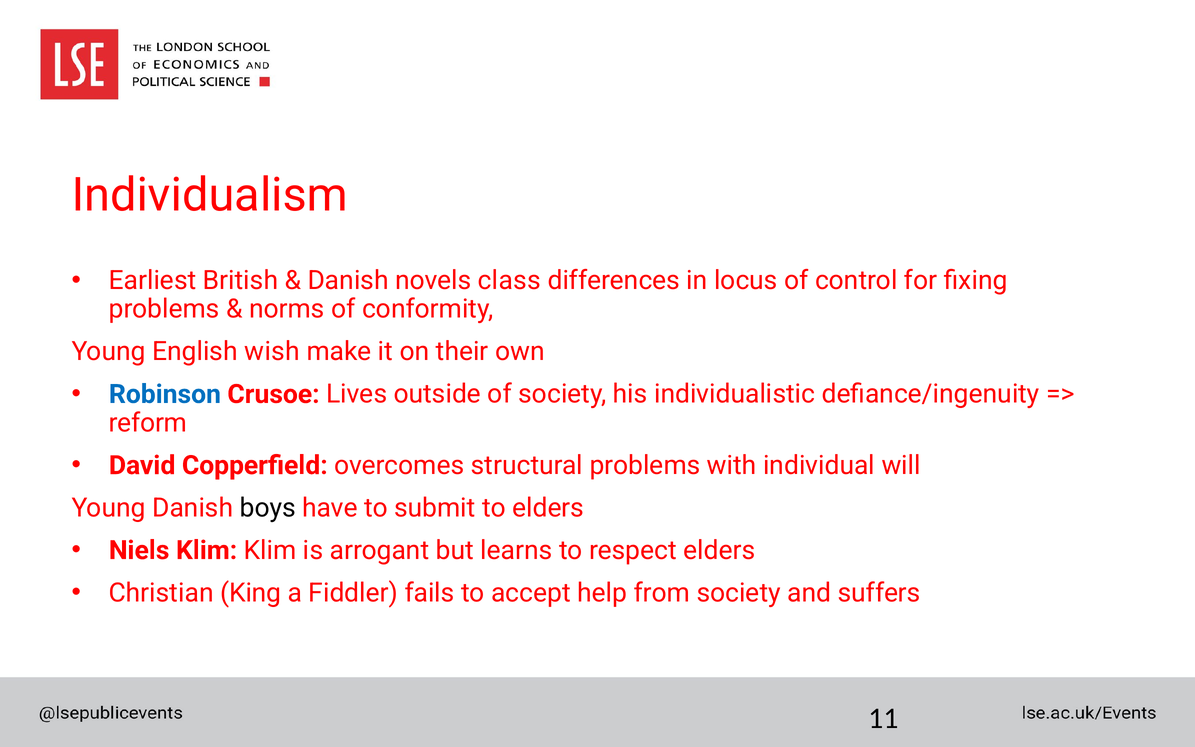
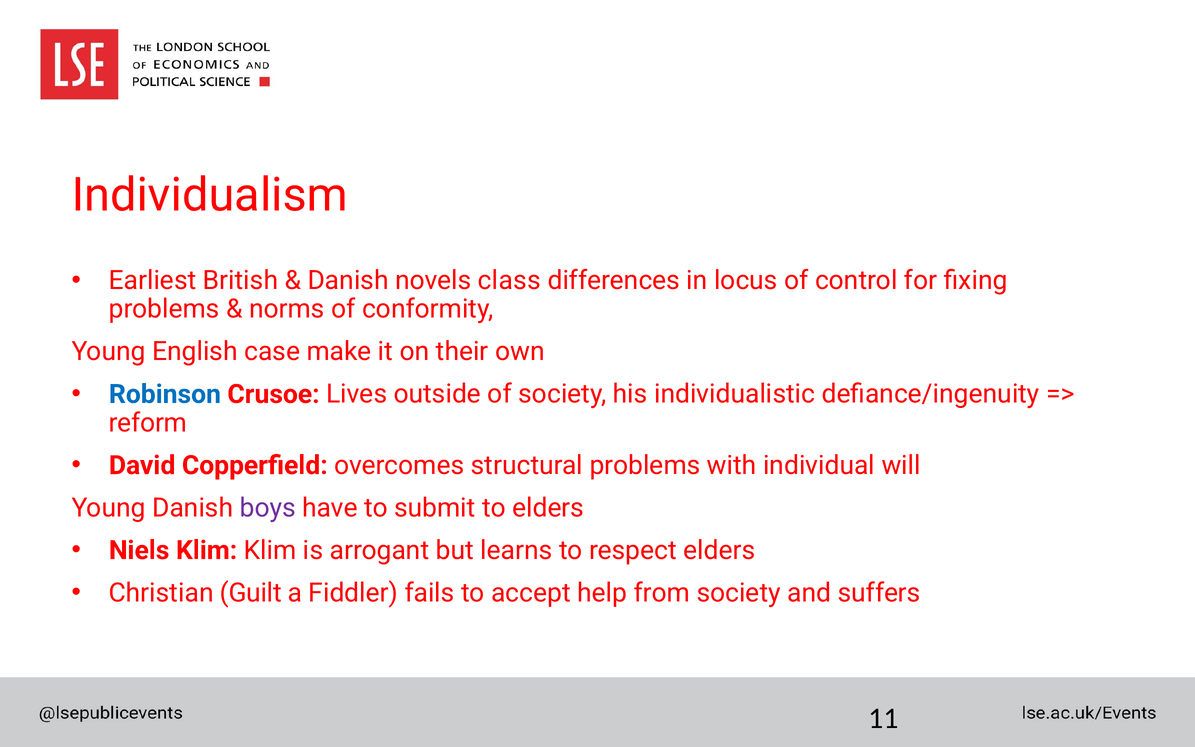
wish: wish -> case (272, 352)
boys colour: black -> purple (268, 508)
King: King -> Guilt (251, 593)
